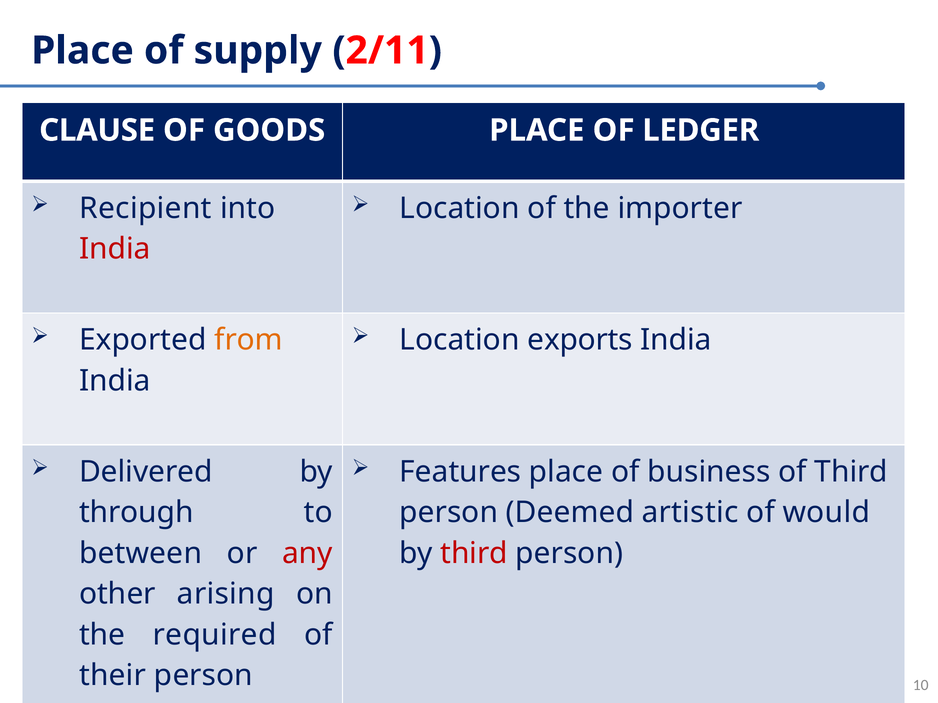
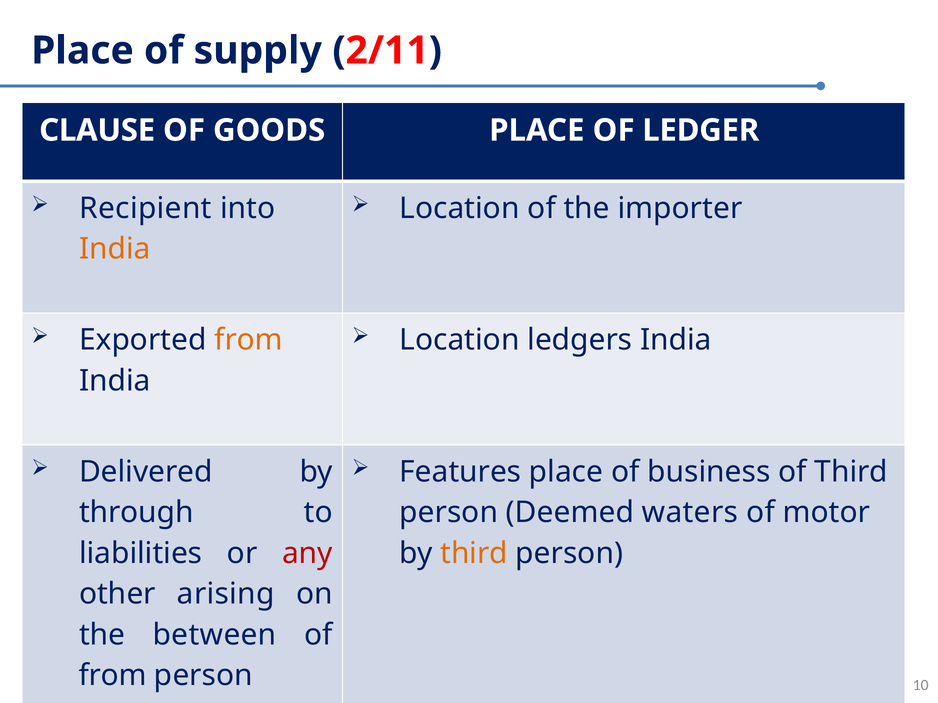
India colour: red -> orange (115, 249)
exports: exports -> ledgers (580, 340)
artistic: artistic -> waters (690, 513)
would: would -> motor (826, 513)
between: between -> liabilities (141, 554)
third colour: red -> orange (474, 554)
required: required -> between (215, 635)
their: their -> from (113, 676)
